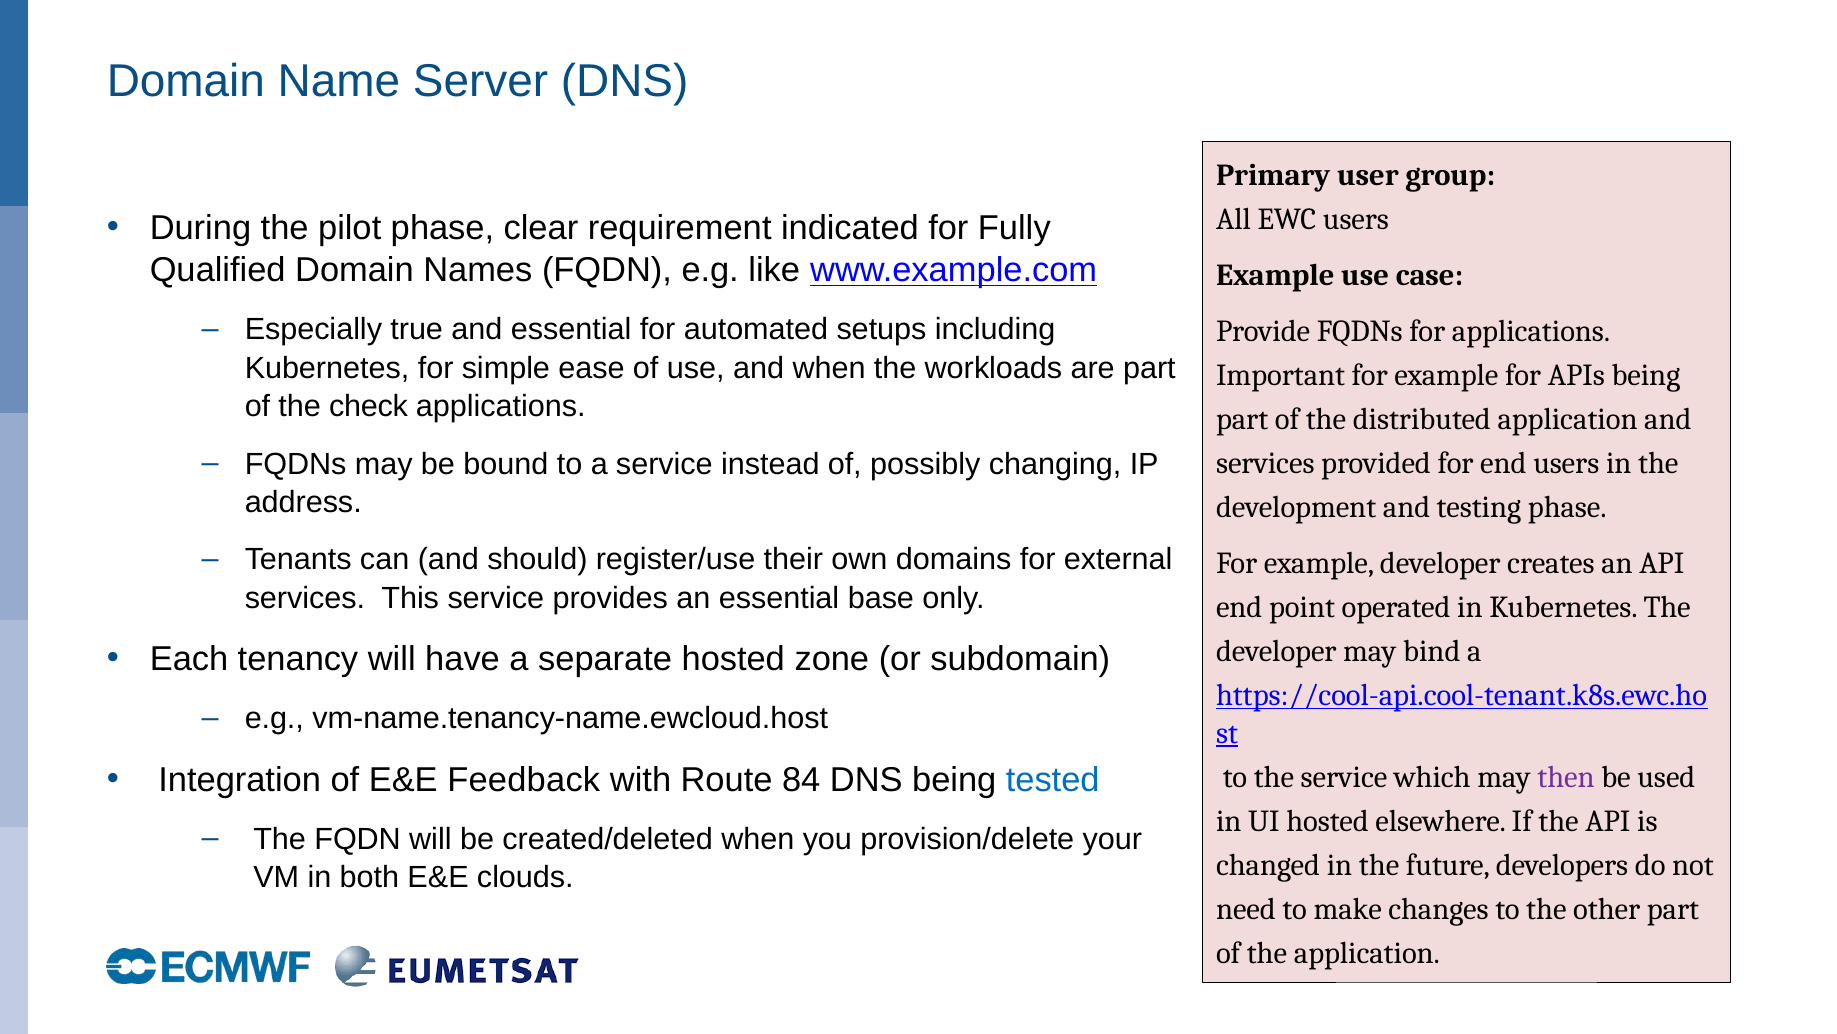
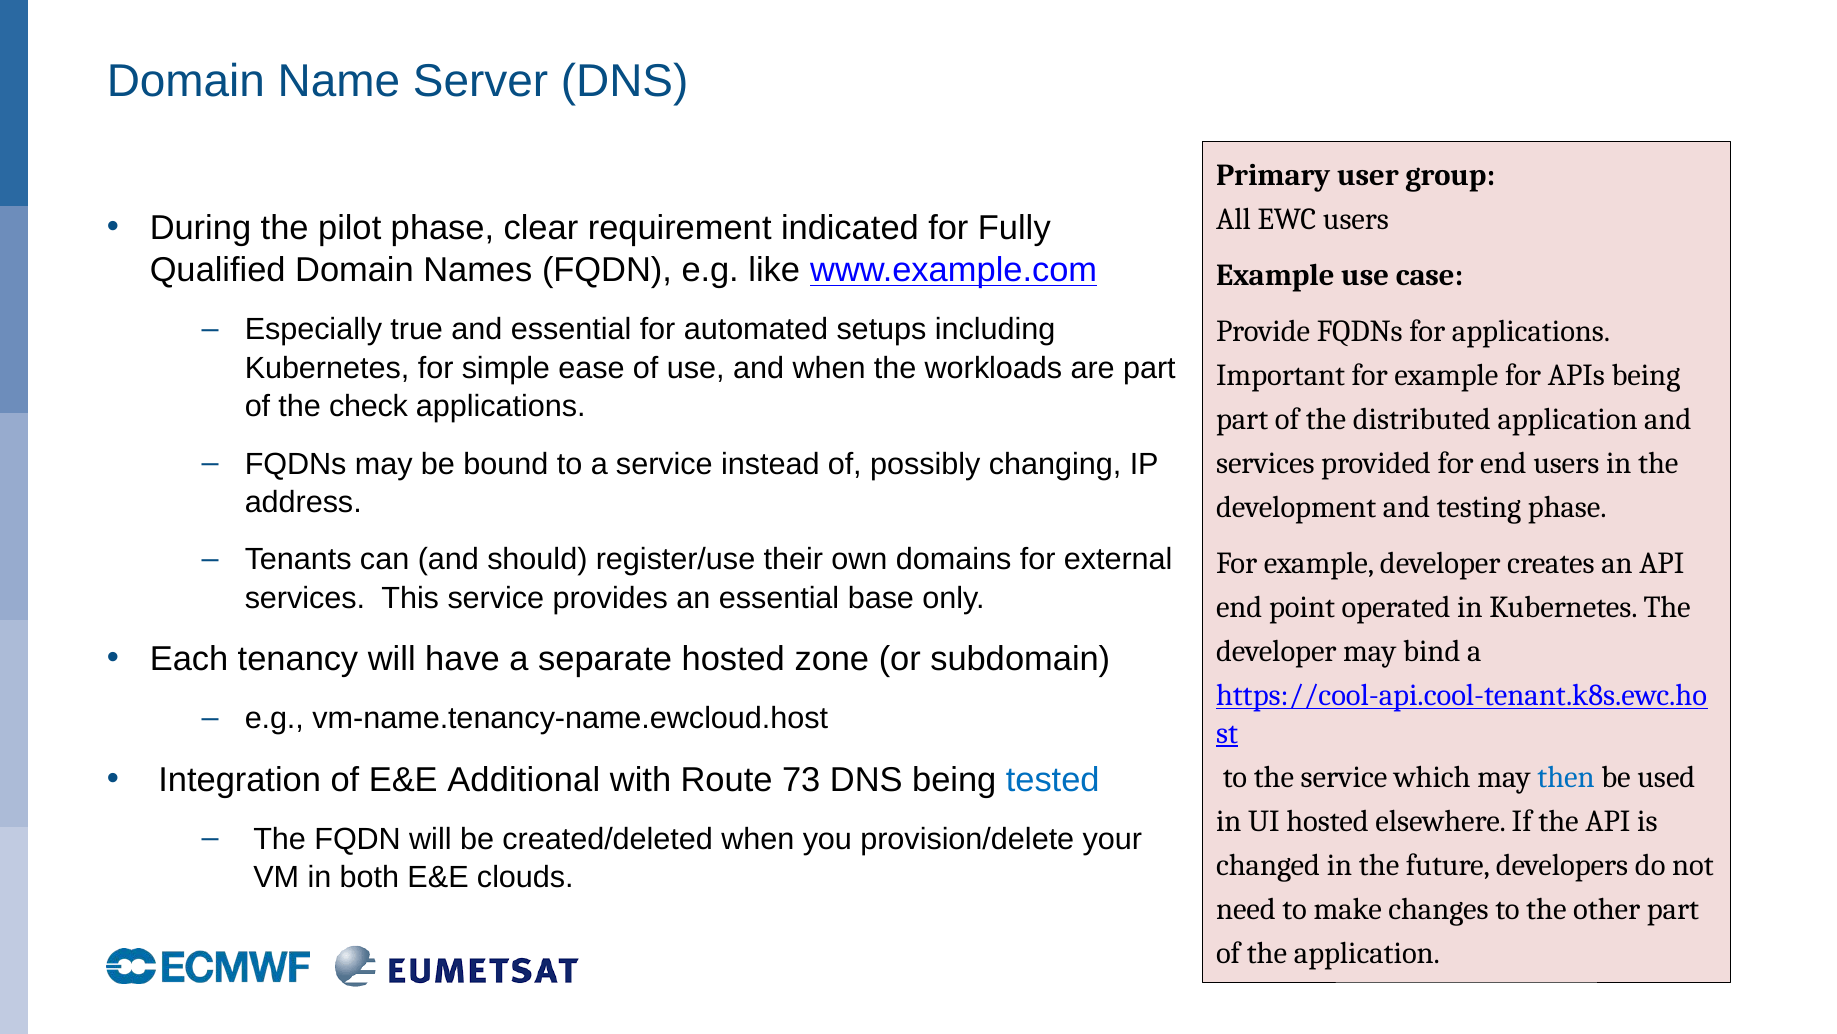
Feedback: Feedback -> Additional (524, 780)
84: 84 -> 73 (801, 780)
then colour: purple -> blue (1566, 777)
